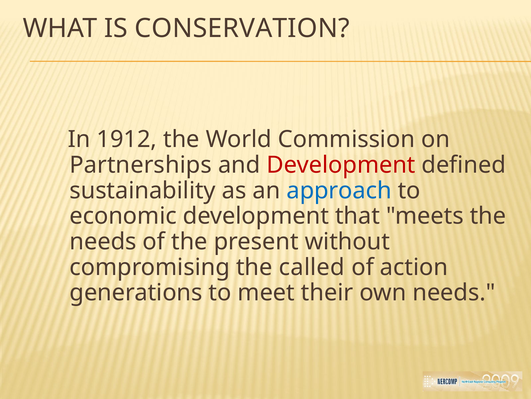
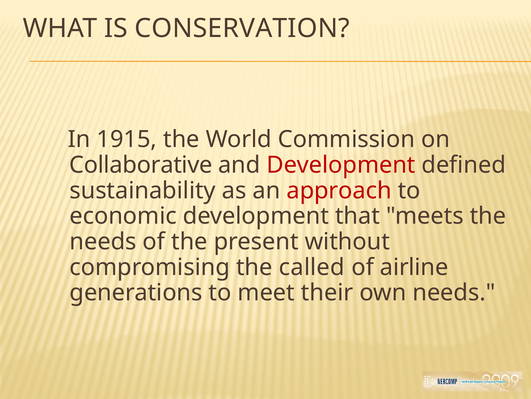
1912: 1912 -> 1915 (127, 139)
Partnerships: Partnerships -> Collaborative (141, 165)
approach colour: blue -> red (339, 190)
action: action -> airline (414, 267)
